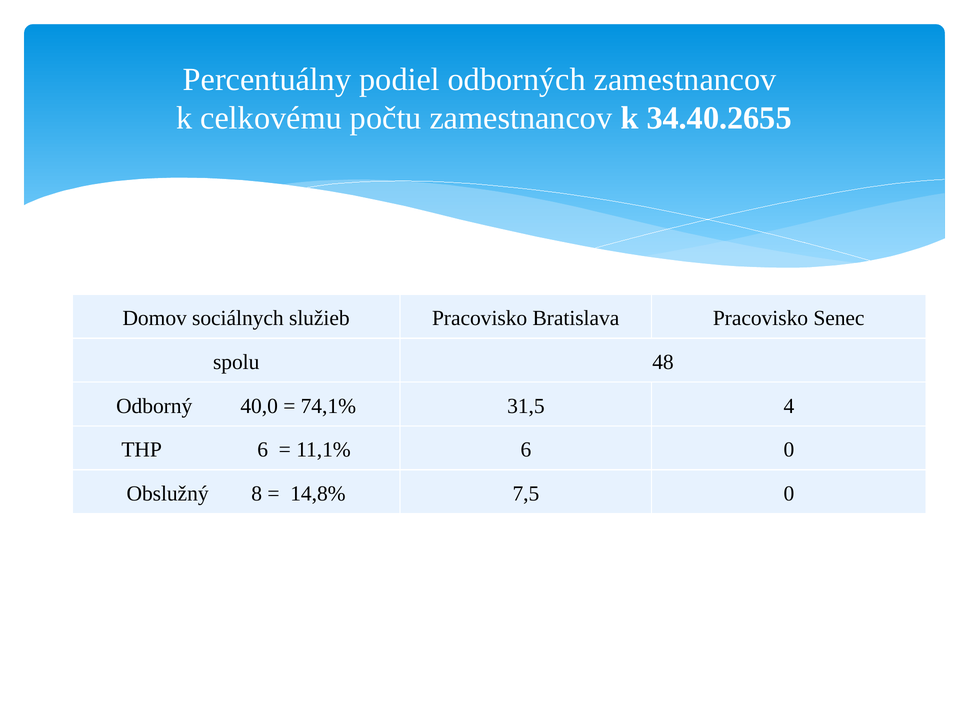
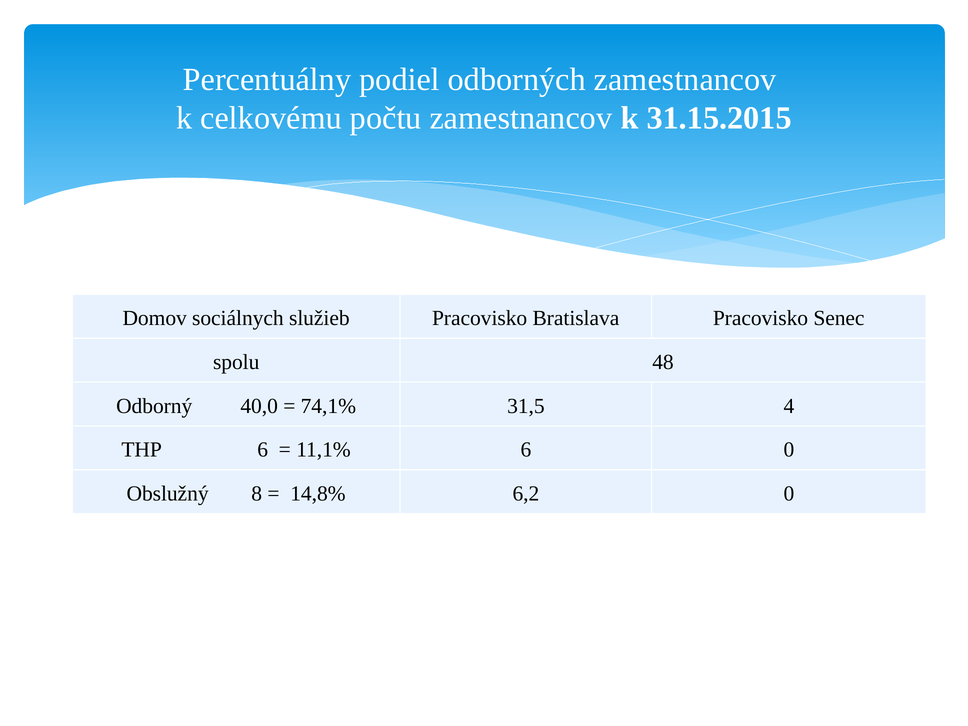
34.40.2655: 34.40.2655 -> 31.15.2015 (719, 118)
7,5: 7,5 -> 6,2 (526, 494)
